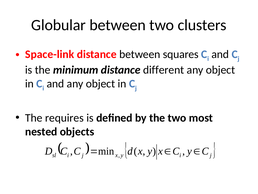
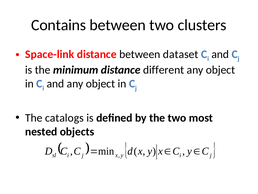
Globular: Globular -> Contains (59, 25)
squares: squares -> dataset (181, 54)
requires: requires -> catalogs (64, 118)
